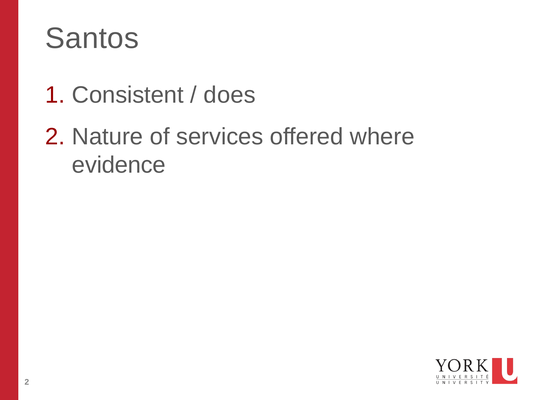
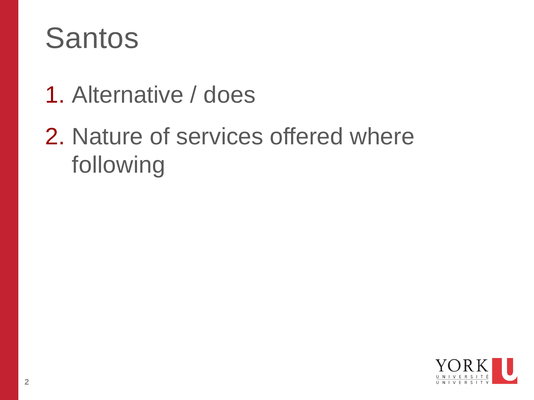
Consistent: Consistent -> Alternative (128, 95)
evidence: evidence -> following (119, 165)
